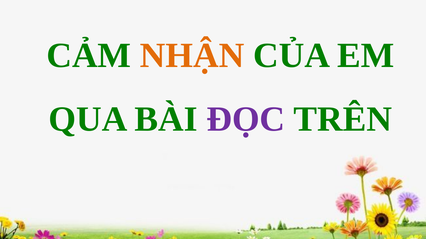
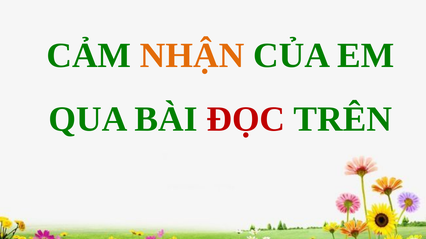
ĐỌC colour: purple -> red (246, 120)
